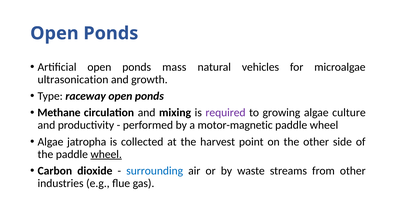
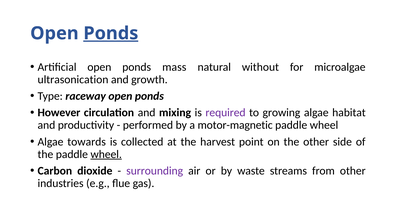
Ponds underline: none -> present (111, 33)
vehicles: vehicles -> without (260, 67)
Methane: Methane -> However (59, 113)
culture: culture -> habitat (349, 113)
jatropha: jatropha -> towards (87, 142)
surrounding colour: blue -> purple (155, 171)
